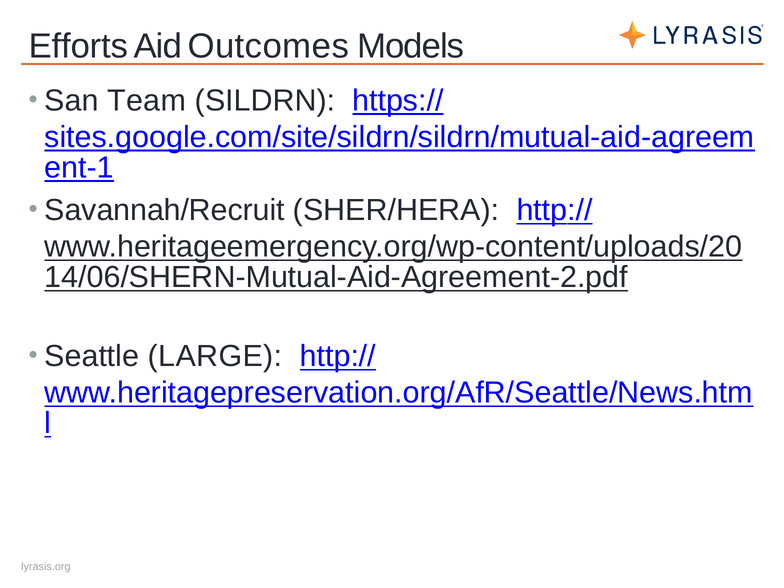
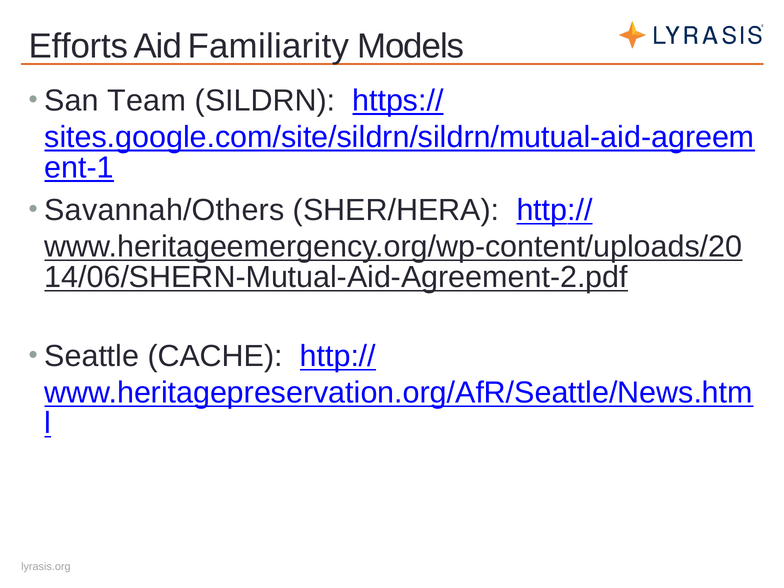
Outcomes: Outcomes -> Familiarity (268, 46)
Savannah/Recruit: Savannah/Recruit -> Savannah/Others (164, 210)
LARGE: LARGE -> CACHE (215, 356)
